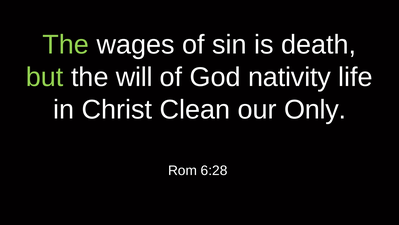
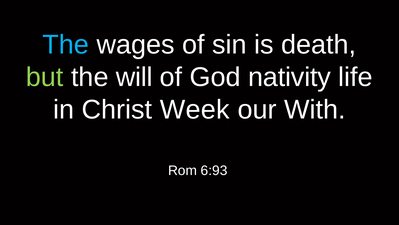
The colour: light green -> light blue (66, 45)
Clean: Clean -> Week (195, 109)
Only: Only -> With (315, 109)
6:28: 6:28 -> 6:93 (214, 170)
